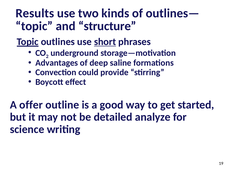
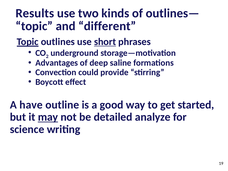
structure: structure -> different (107, 26)
offer: offer -> have (31, 105)
may underline: none -> present (48, 117)
